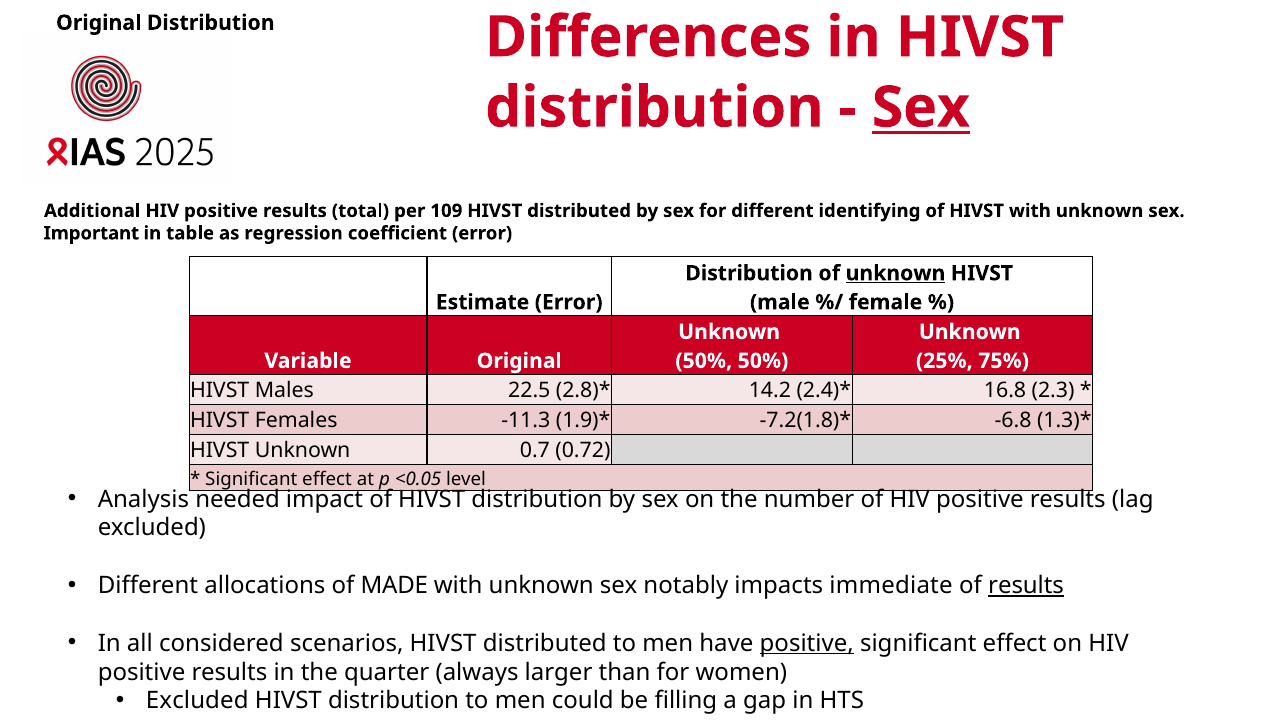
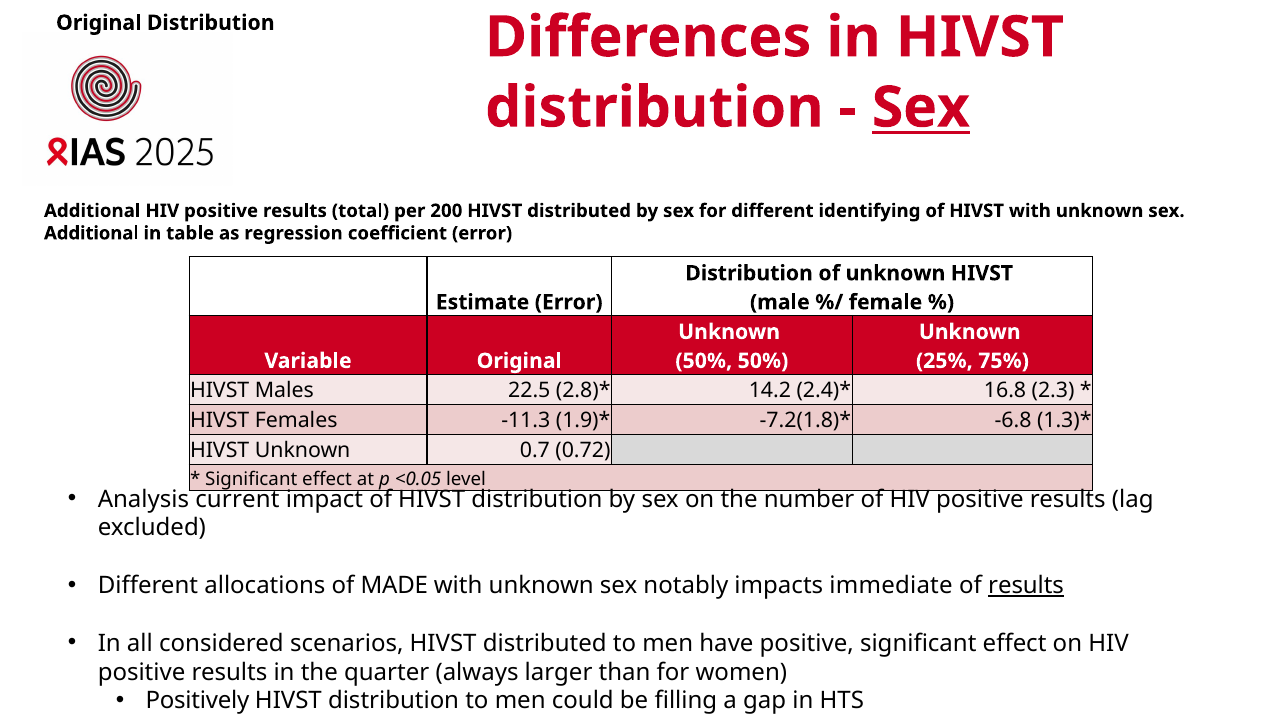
109: 109 -> 200 (446, 211)
Important: Important -> Additional (91, 233)
unknown underline: present -> none (895, 273)
needed: needed -> current (237, 499)
positive underline: present -> none (807, 643)
Excluded: Excluded -> Positively (197, 701)
